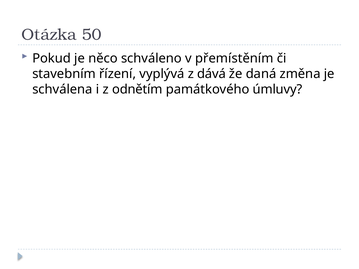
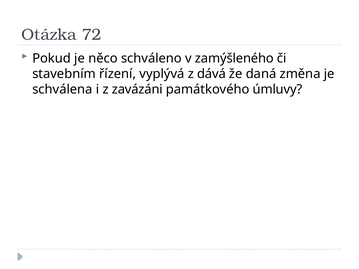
50: 50 -> 72 (92, 35)
přemístěním: přemístěním -> zamýšleného (234, 58)
odnětím: odnětím -> zavázáni (137, 89)
